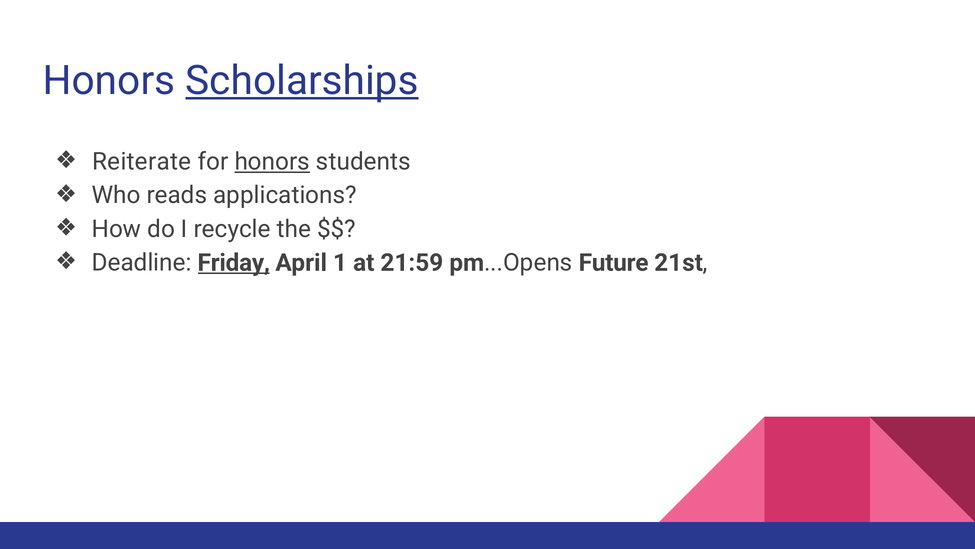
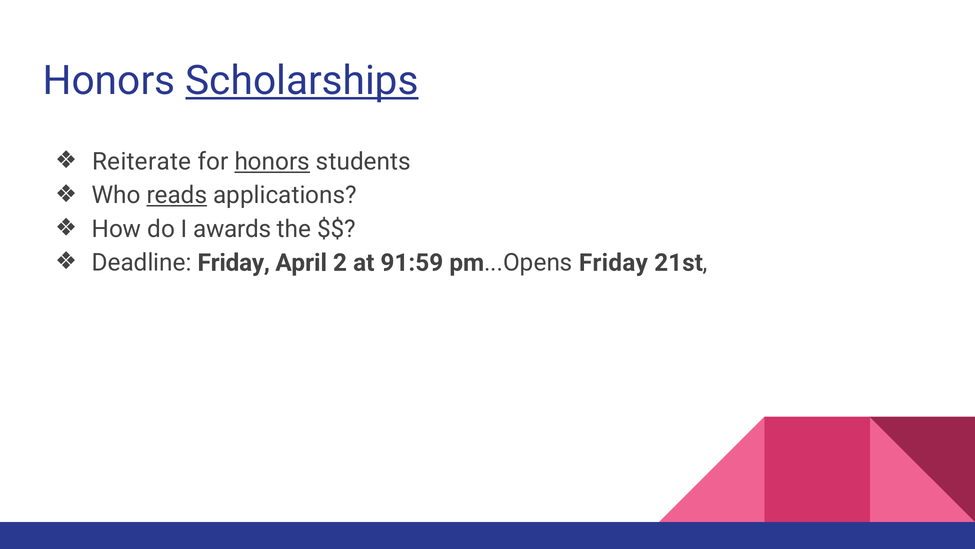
reads underline: none -> present (177, 195)
recycle: recycle -> awards (232, 229)
Friday underline: present -> none (234, 262)
1: 1 -> 2 (340, 262)
21:59: 21:59 -> 91:59 (412, 262)
pm...Opens Future: Future -> Friday (613, 262)
